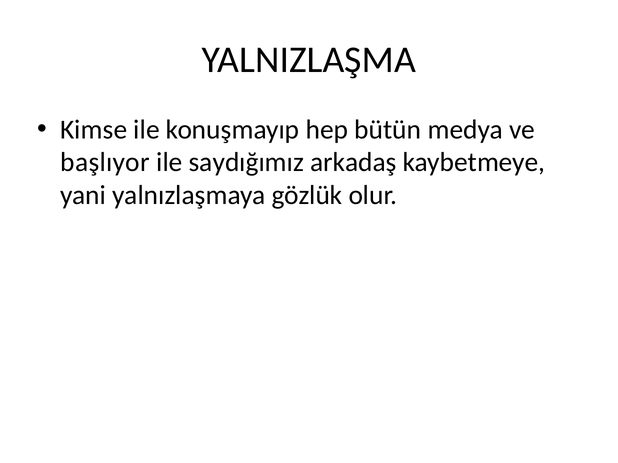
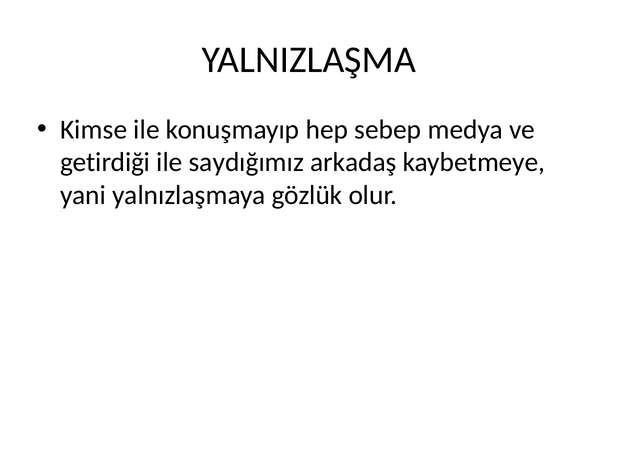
bütün: bütün -> sebep (388, 130)
başlıyor: başlıyor -> getirdiği (105, 163)
